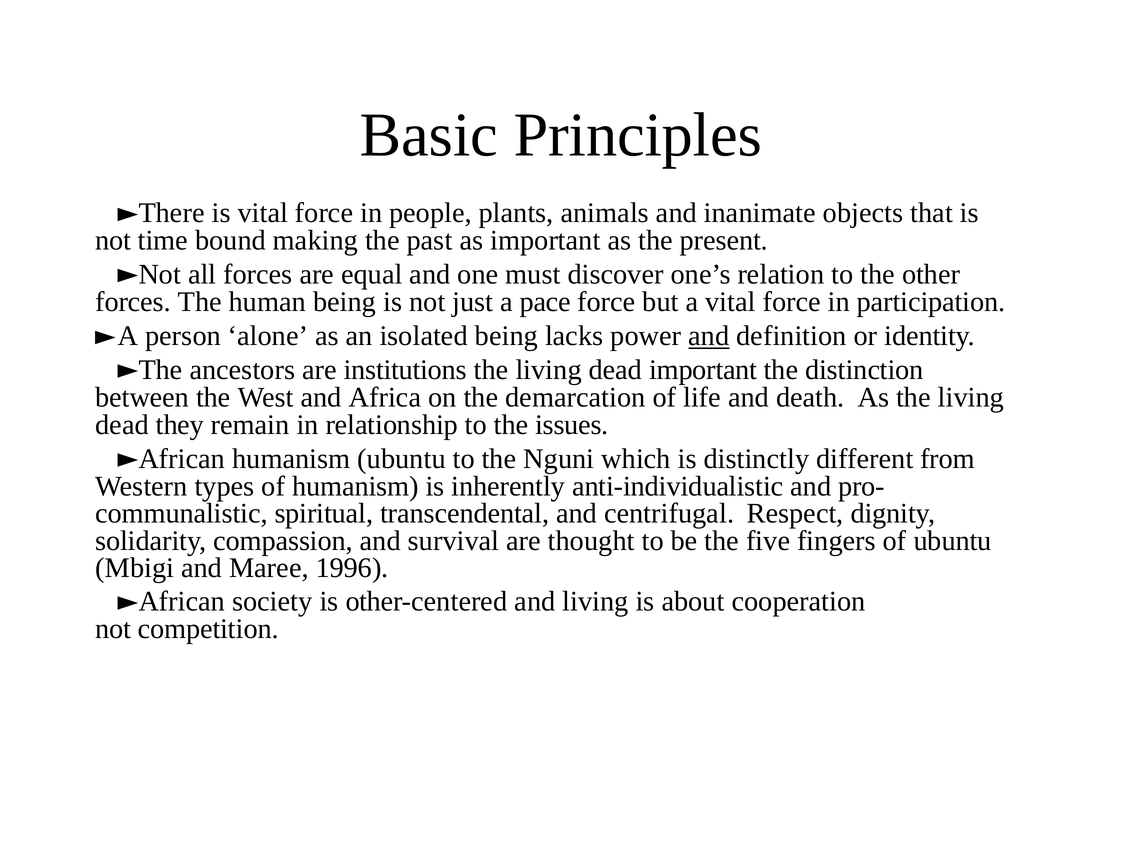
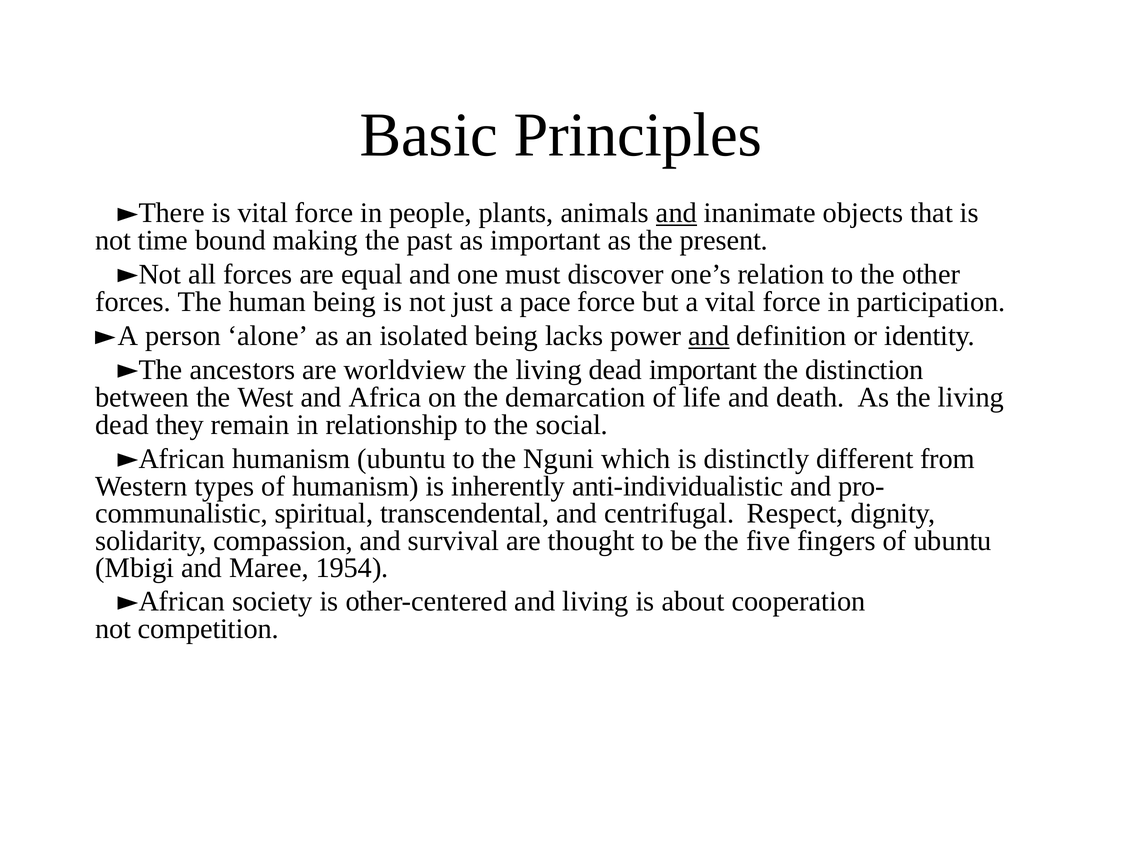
and underline: none -> present (676, 213)
institutions: institutions -> worldview (405, 370)
issues: issues -> social (572, 425)
1996: 1996 -> 1954 (352, 568)
